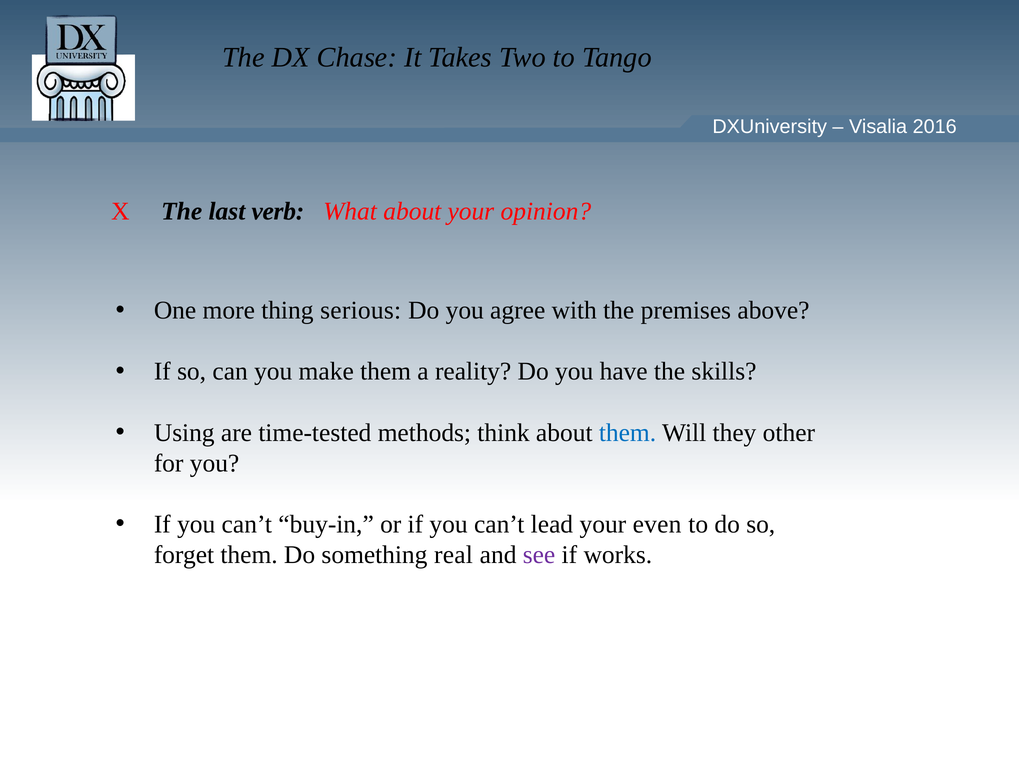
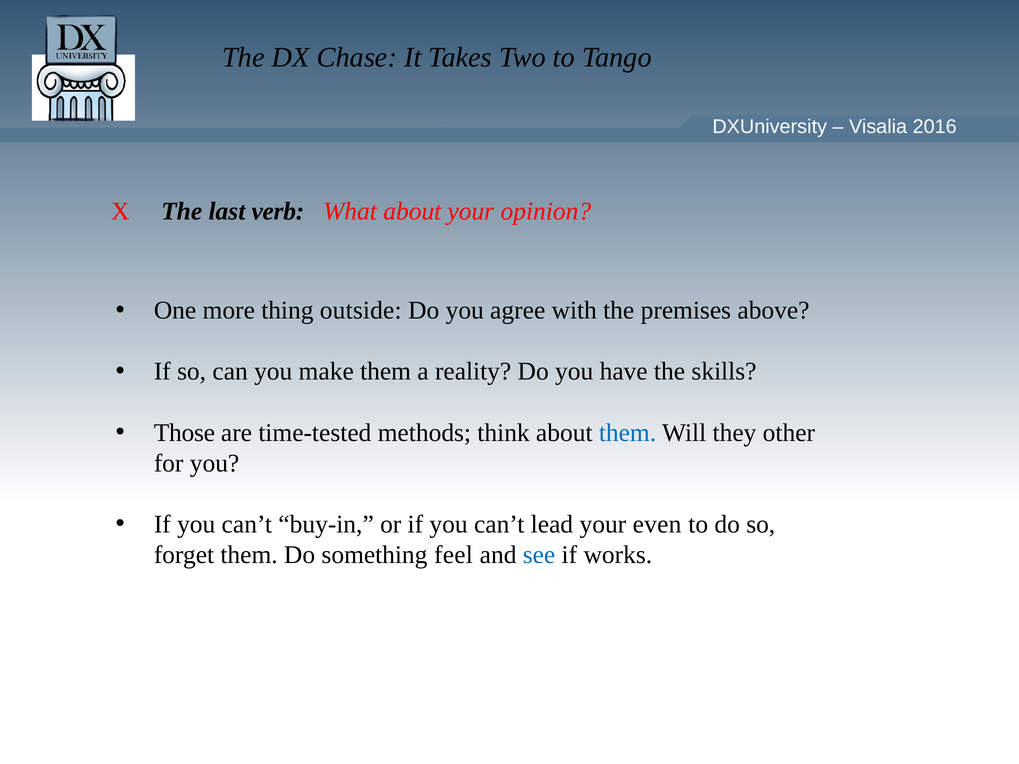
serious: serious -> outside (361, 311)
Using: Using -> Those (184, 433)
real: real -> feel (453, 555)
see colour: purple -> blue (539, 555)
